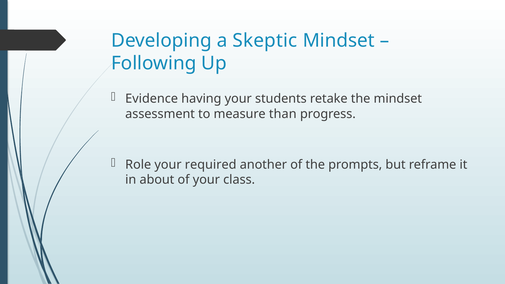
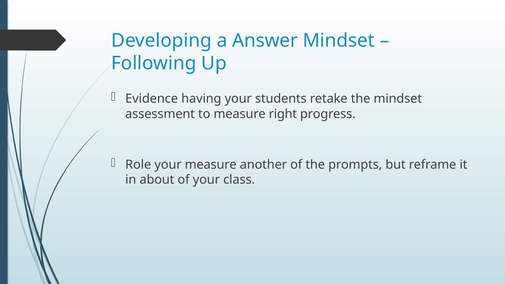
Skeptic: Skeptic -> Answer (265, 40)
than: than -> right (283, 114)
your required: required -> measure (211, 165)
